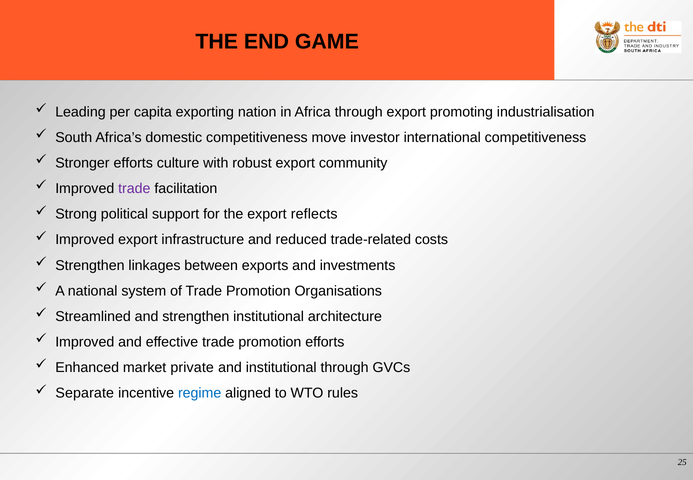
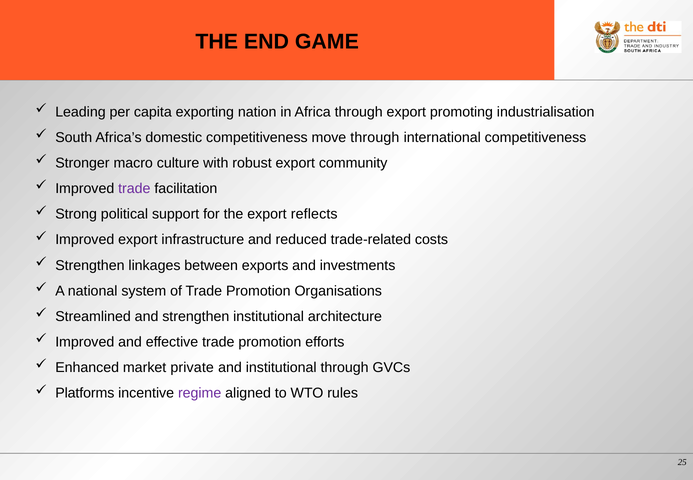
move investor: investor -> through (375, 137)
Stronger efforts: efforts -> macro (133, 163)
Separate: Separate -> Platforms (85, 393)
regime colour: blue -> purple (200, 393)
